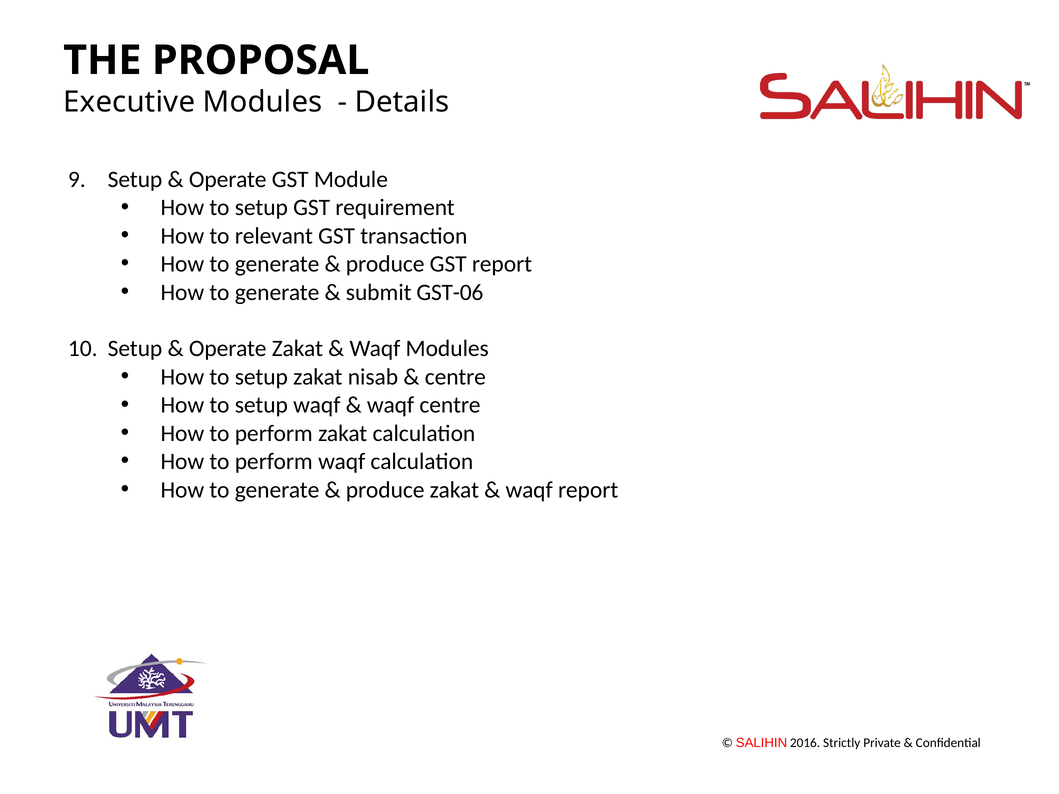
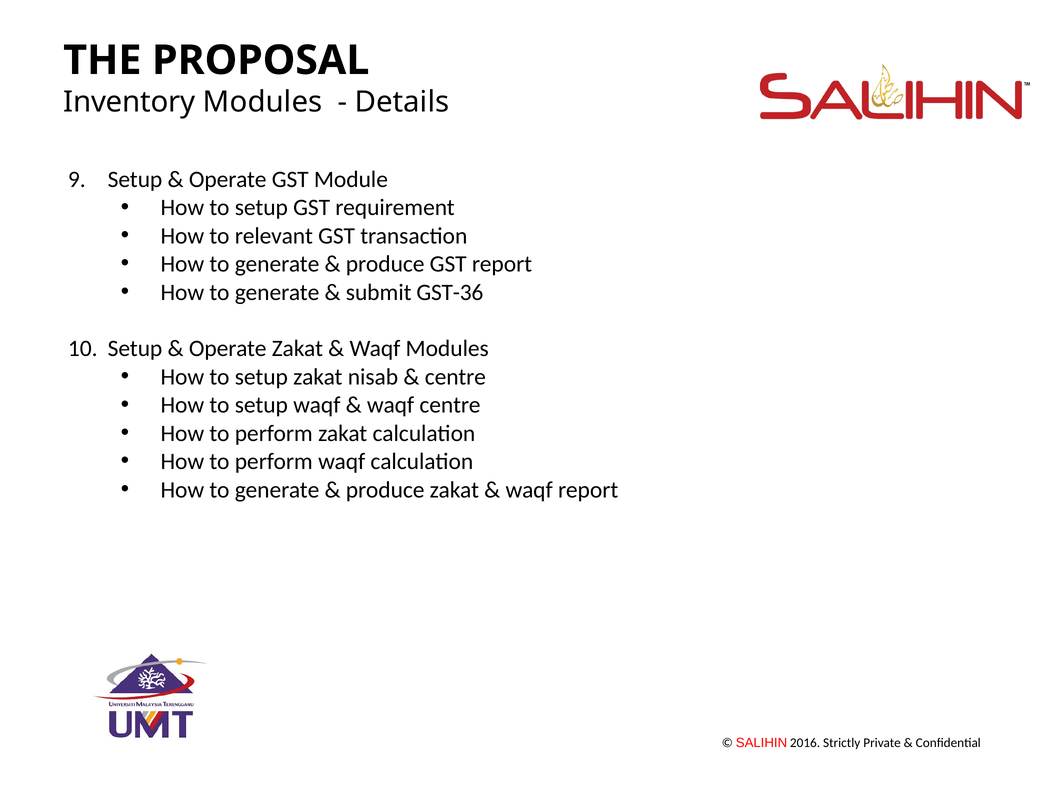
Executive: Executive -> Inventory (129, 102)
GST-06: GST-06 -> GST-36 (450, 292)
